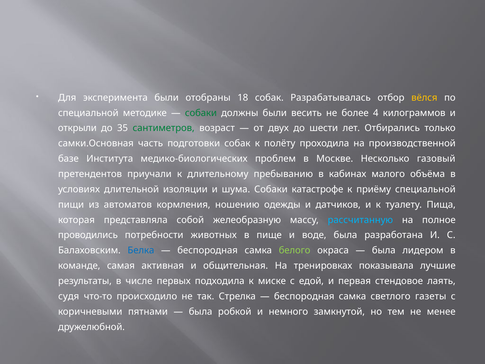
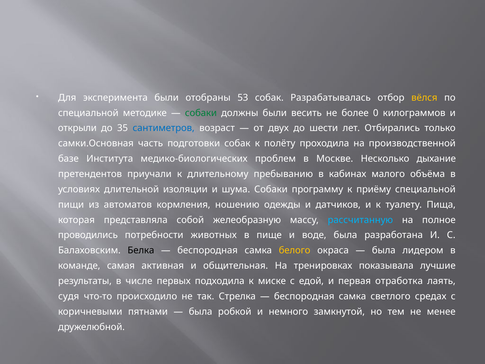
18: 18 -> 53 (243, 98)
4: 4 -> 0 (376, 113)
сантиметров colour: green -> blue (164, 128)
газовый: газовый -> дыхание (436, 159)
катастрофе: катастрофе -> программу (317, 189)
Белка colour: blue -> black (141, 250)
белого colour: light green -> yellow (295, 250)
стендовое: стендовое -> отработка (399, 281)
газеты: газеты -> средах (431, 296)
